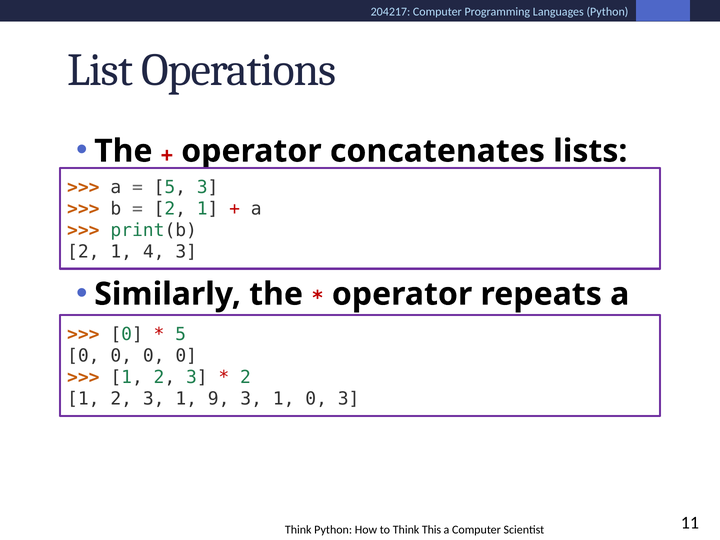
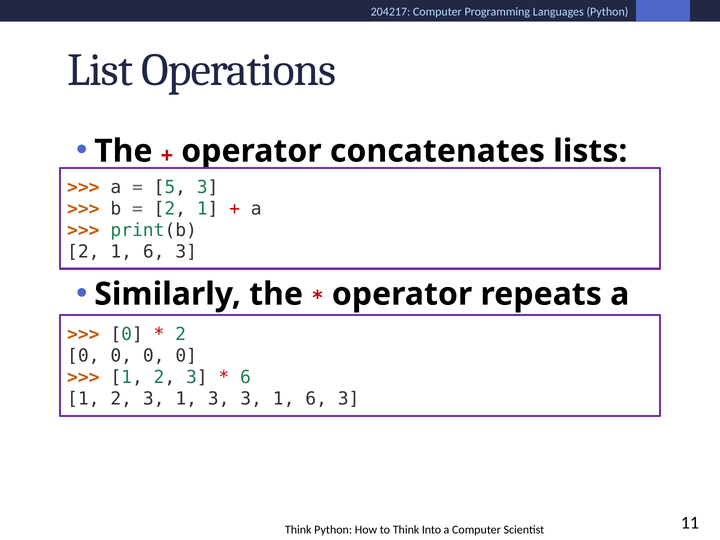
2 1 4: 4 -> 6 (154, 252)
5: 5 -> 2 (181, 334)
2: 2 -> 6 (245, 377)
1 9: 9 -> 3 (219, 399)
3 1 0: 0 -> 6 (316, 399)
This: This -> Into (432, 530)
